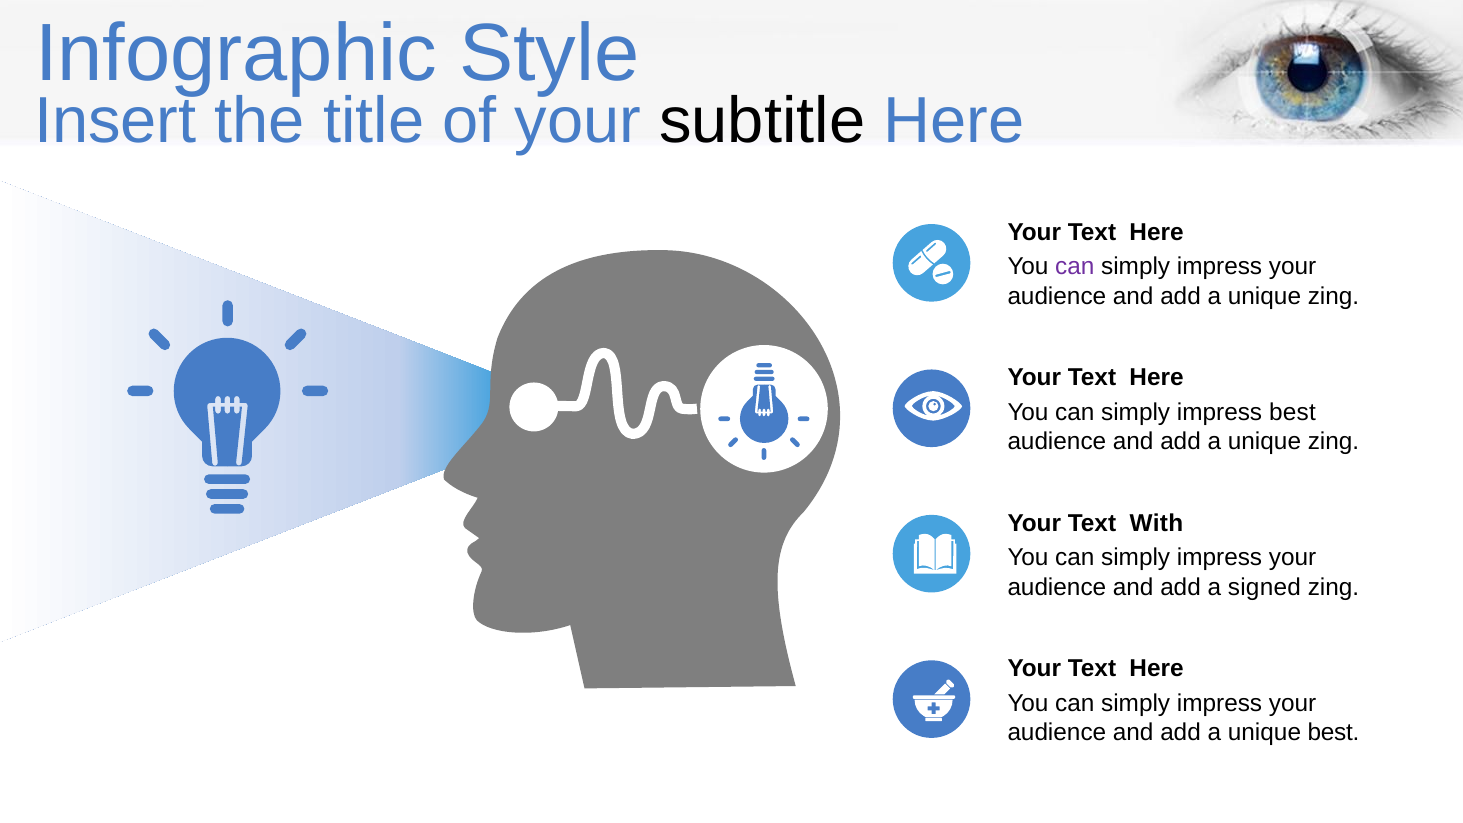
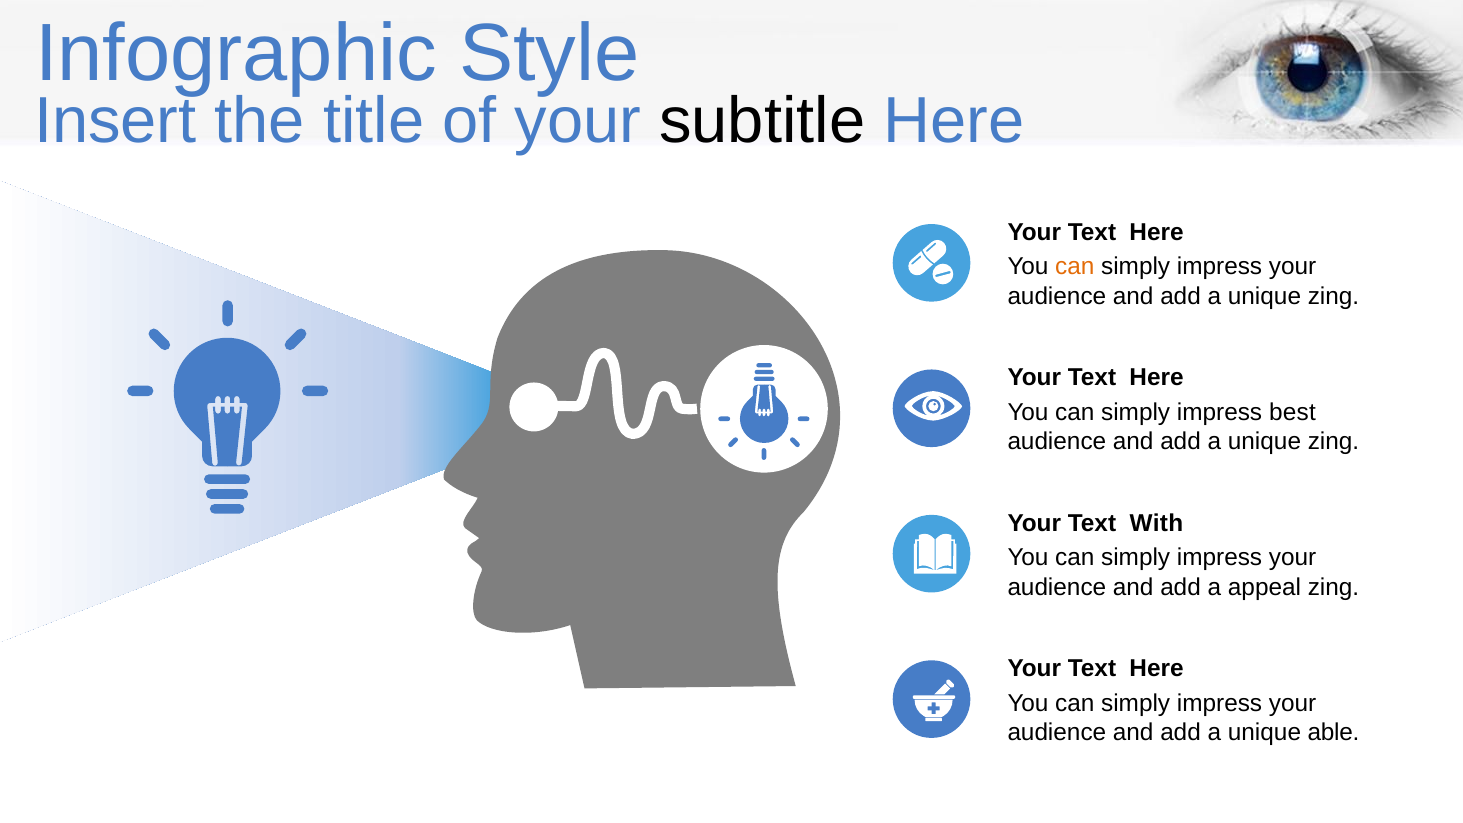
can colour: purple -> orange (1075, 267)
signed: signed -> appeal (1265, 587)
unique best: best -> able (1334, 732)
